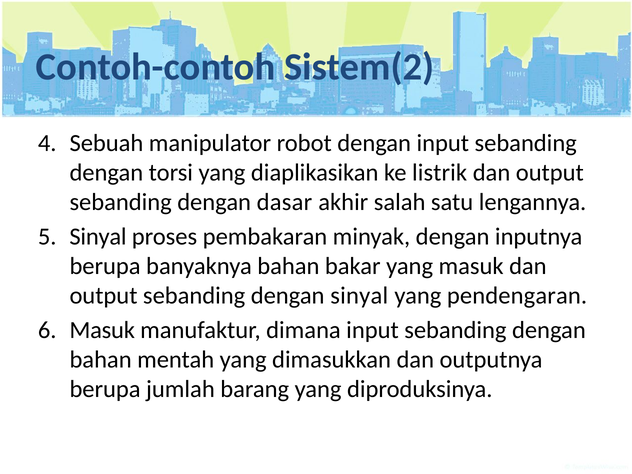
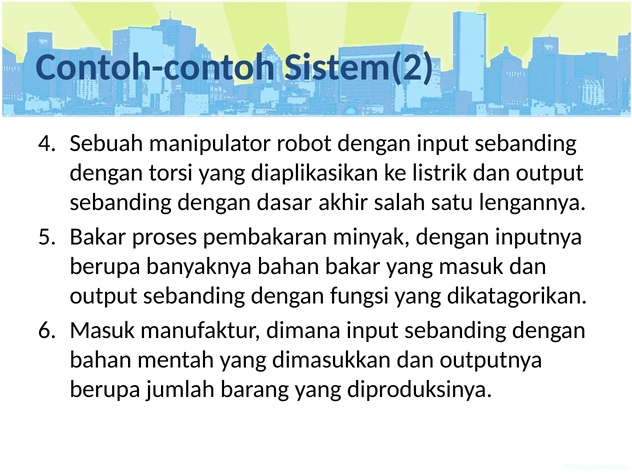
Sinyal: Sinyal -> Bakar (98, 237)
dengan sinyal: sinyal -> fungsi (360, 296)
pendengaran: pendengaran -> dikatagorikan (517, 296)
